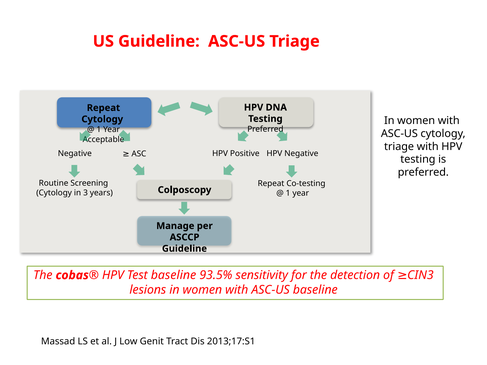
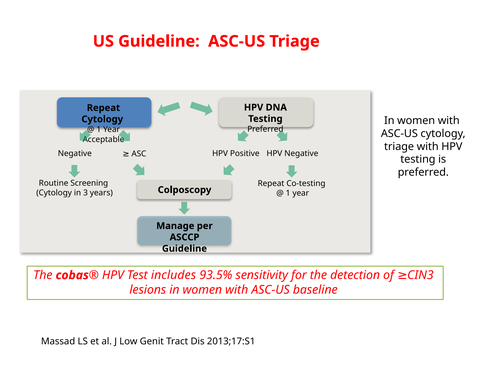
Test baseline: baseline -> includes (174, 275)
